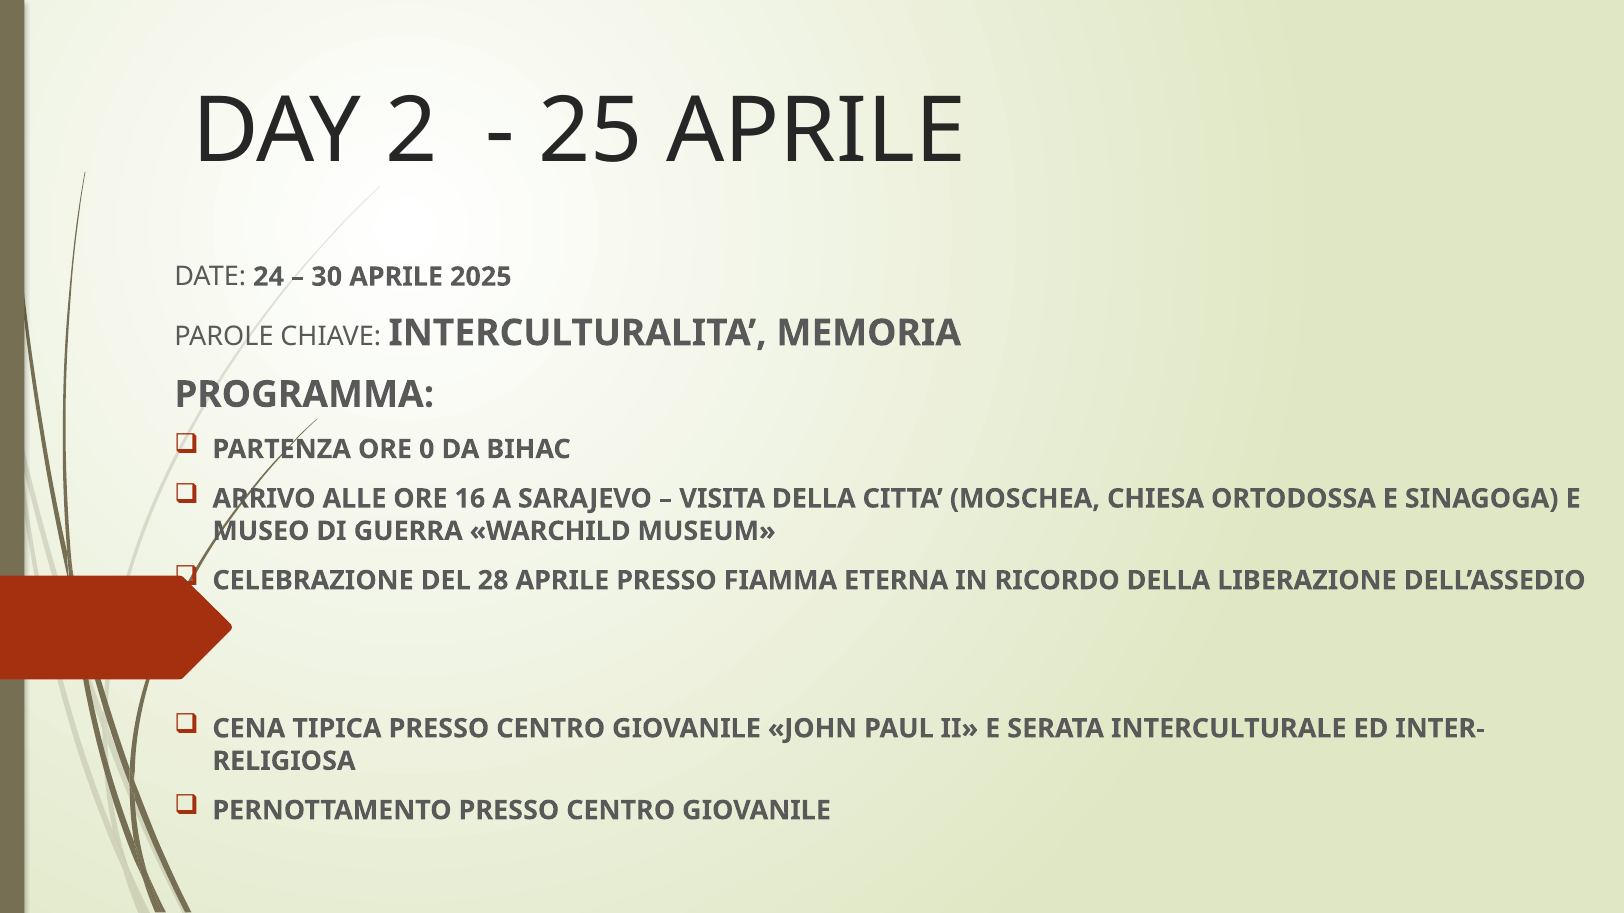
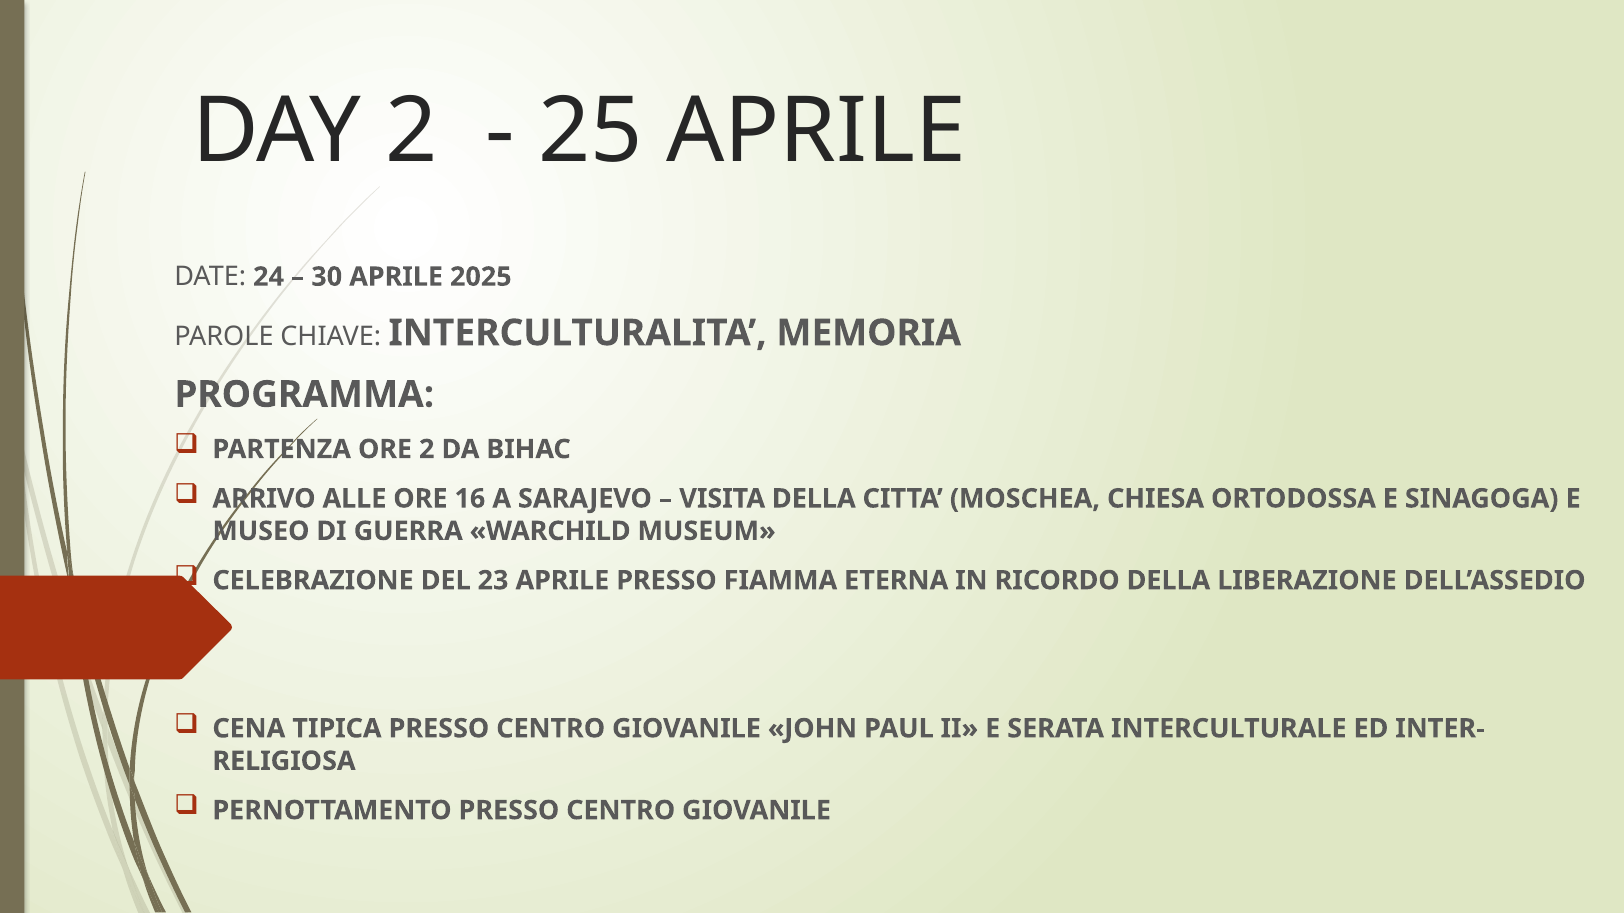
ORE 0: 0 -> 2 (427, 449)
28: 28 -> 23 (493, 581)
